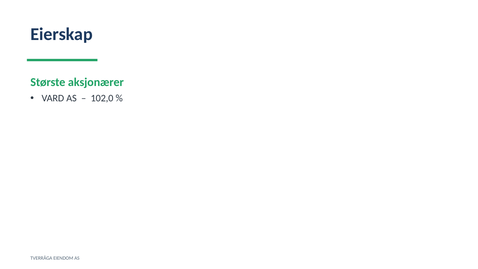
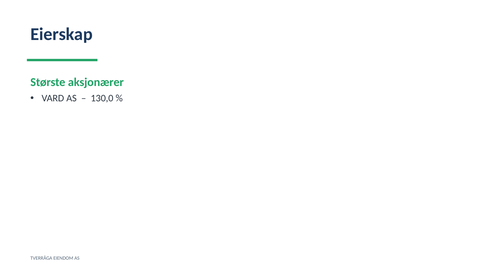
102,0: 102,0 -> 130,0 (102, 98)
